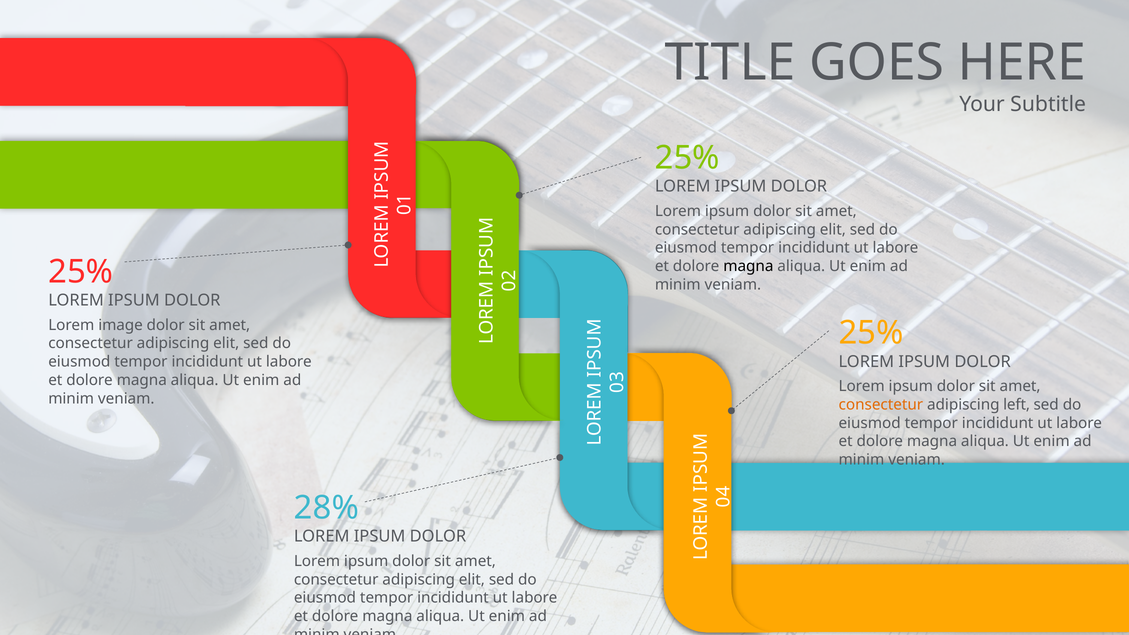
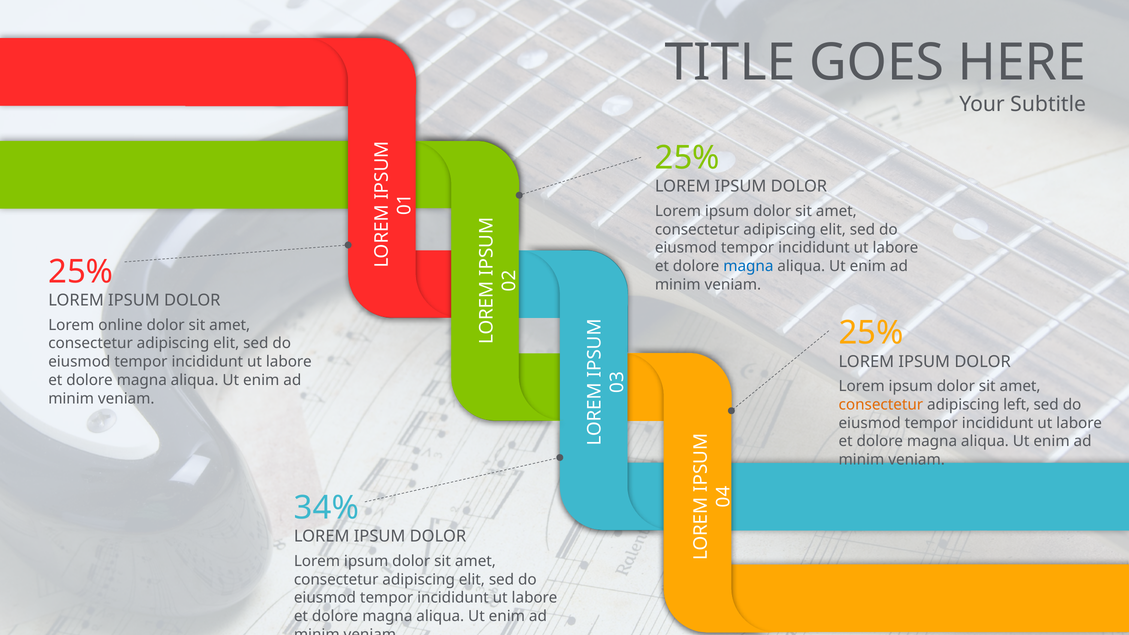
magna colour: black -> blue (748, 266)
image: image -> online (121, 325)
28%: 28% -> 34% (326, 508)
